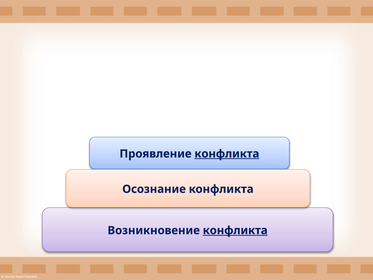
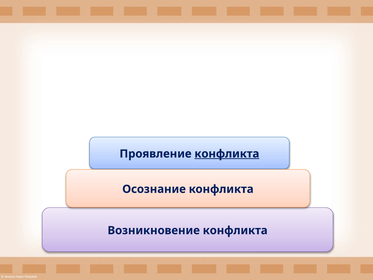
конфликта underline: present -> none (235, 230)
